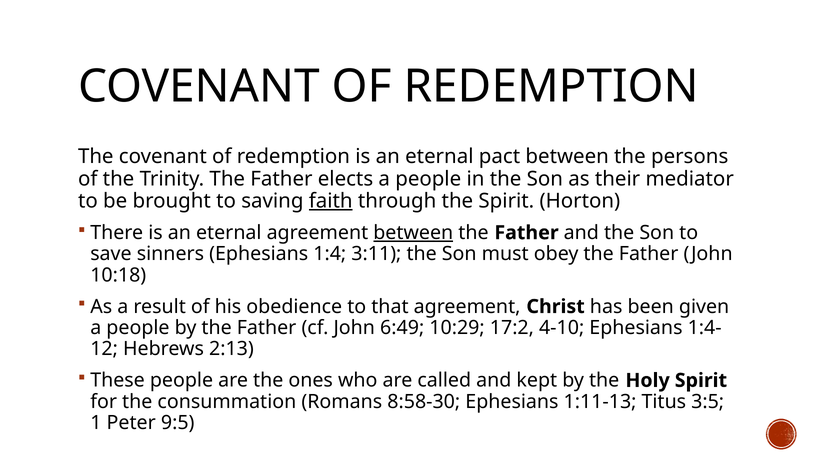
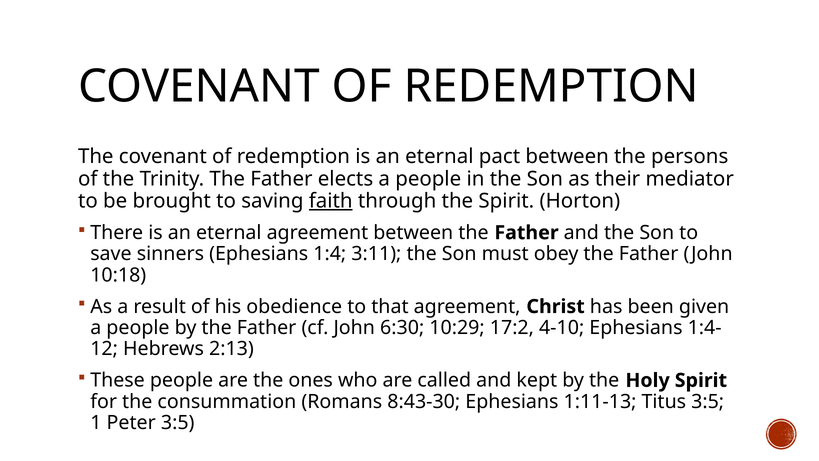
between underline: present -> none (413, 233)
6:49: 6:49 -> 6:30 (402, 328)
8:58-30: 8:58-30 -> 8:43-30 (424, 401)
Peter 9:5: 9:5 -> 3:5 (178, 423)
